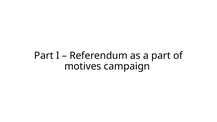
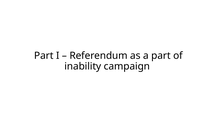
motives: motives -> inability (83, 66)
